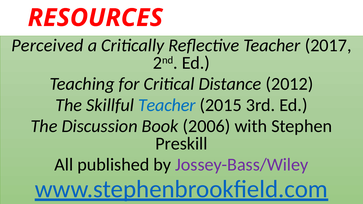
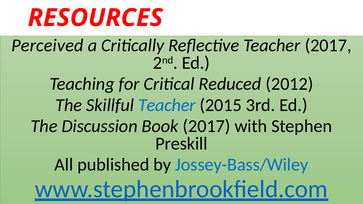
Distance: Distance -> Reduced (230, 84)
Book 2006: 2006 -> 2017 (207, 126)
Jossey-Bass/Wiley colour: purple -> blue (242, 165)
